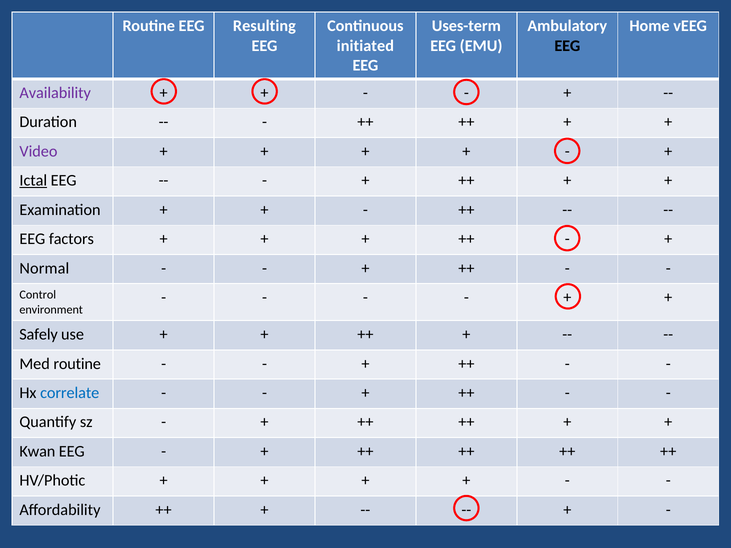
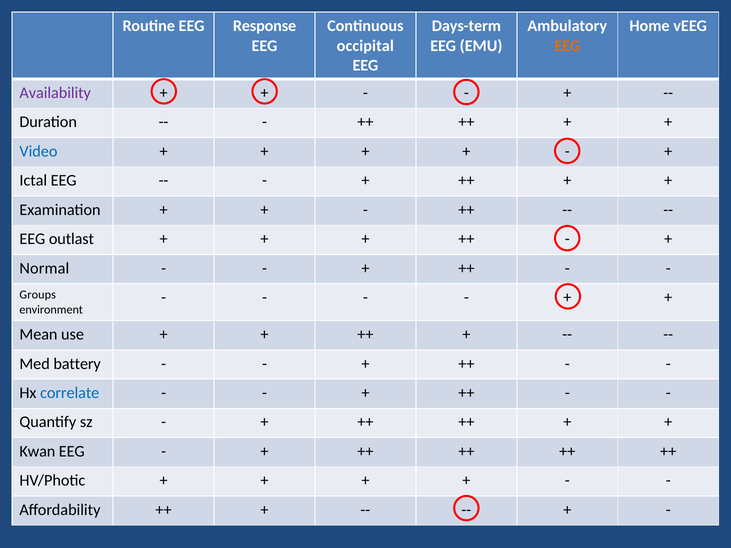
Resulting: Resulting -> Response (265, 26)
Uses-term: Uses-term -> Days-term (466, 26)
initiated: initiated -> occipital (365, 46)
EEG colour: black -> orange (567, 46)
Video colour: purple -> blue (38, 151)
Ictal underline: present -> none (33, 181)
factors: factors -> outlast (71, 239)
Control: Control -> Groups (38, 295)
Safely: Safely -> Mean (38, 335)
Med routine: routine -> battery (77, 364)
